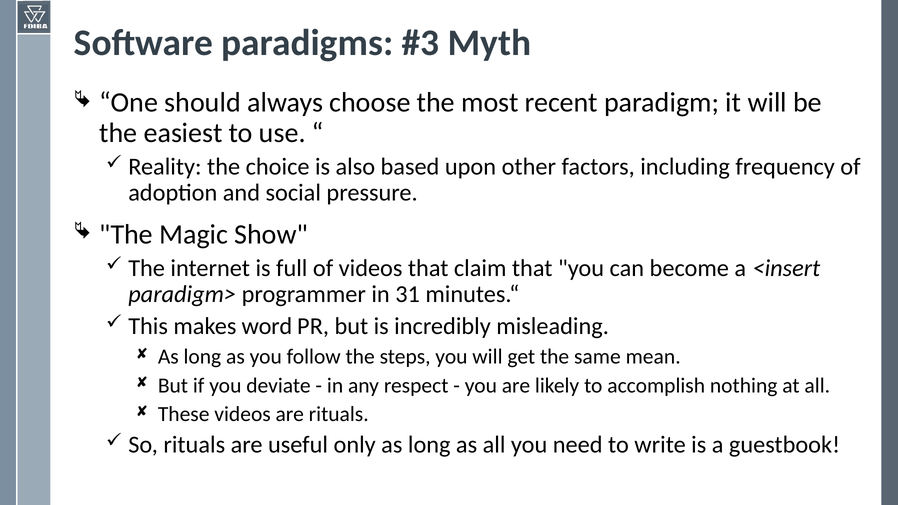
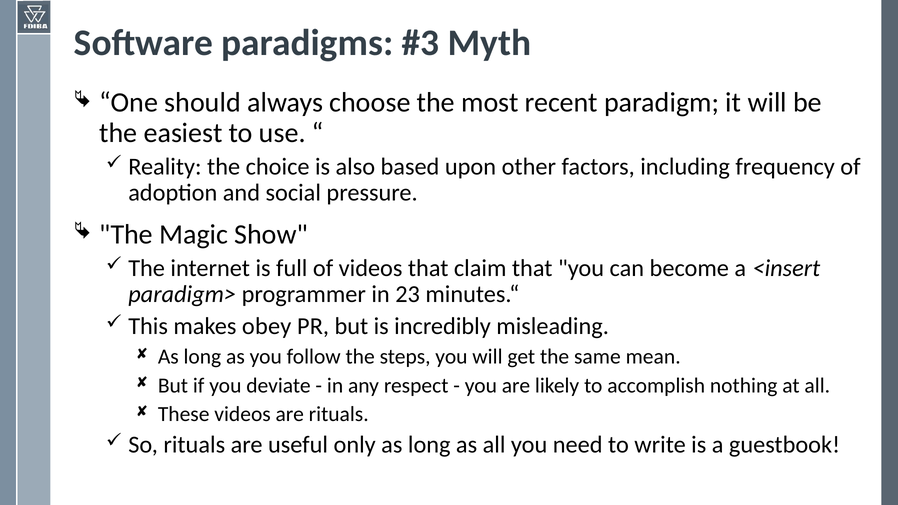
31: 31 -> 23 (408, 295)
word: word -> obey (267, 327)
